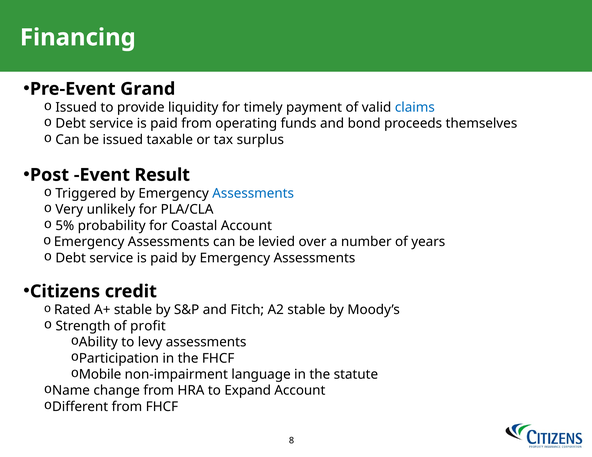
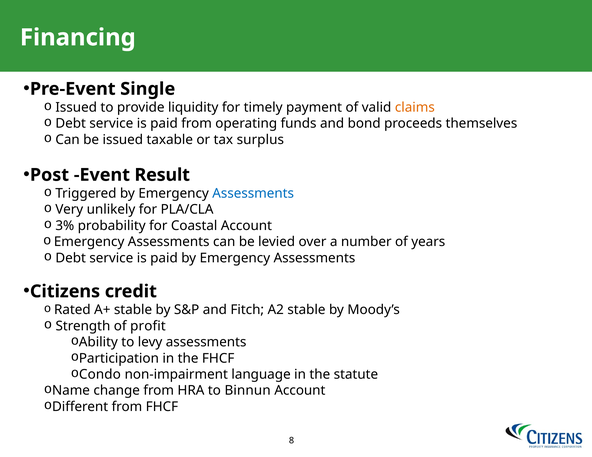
Grand: Grand -> Single (148, 89)
claims colour: blue -> orange (415, 107)
5%: 5% -> 3% (65, 226)
Mobile: Mobile -> Condo (100, 375)
Expand: Expand -> Binnun (248, 391)
